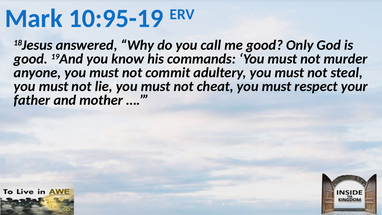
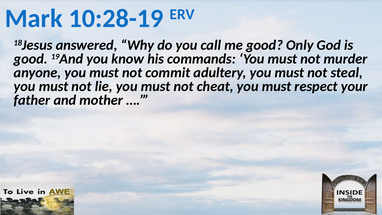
10:95-19: 10:95-19 -> 10:28-19 (116, 19)
